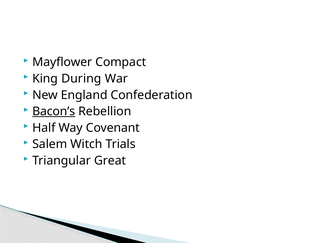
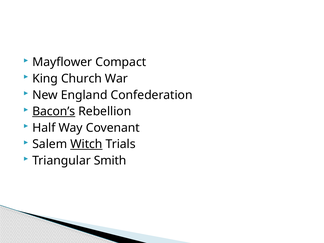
During: During -> Church (81, 79)
Witch underline: none -> present (86, 144)
Great: Great -> Smith (110, 161)
